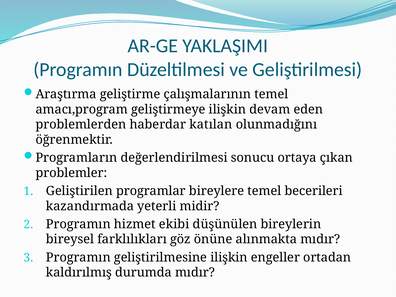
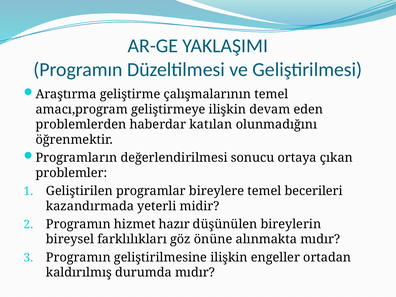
ekibi: ekibi -> hazır (174, 224)
